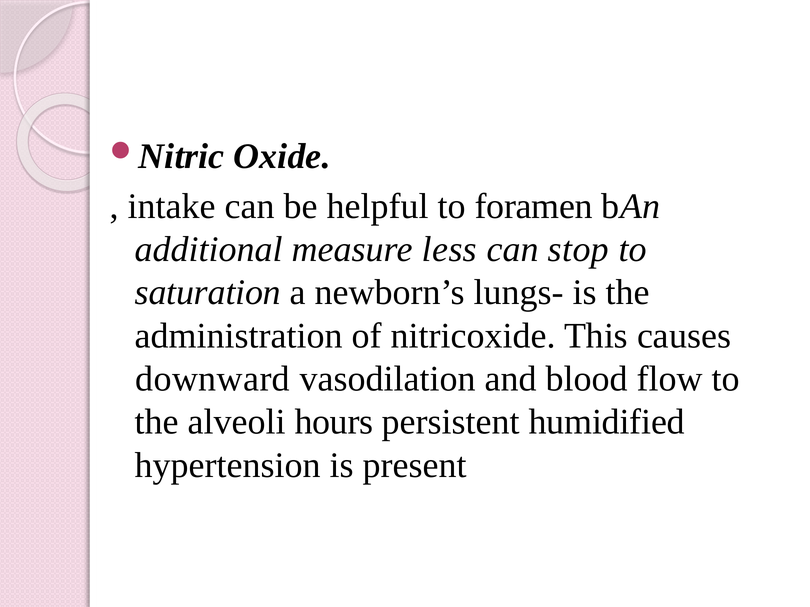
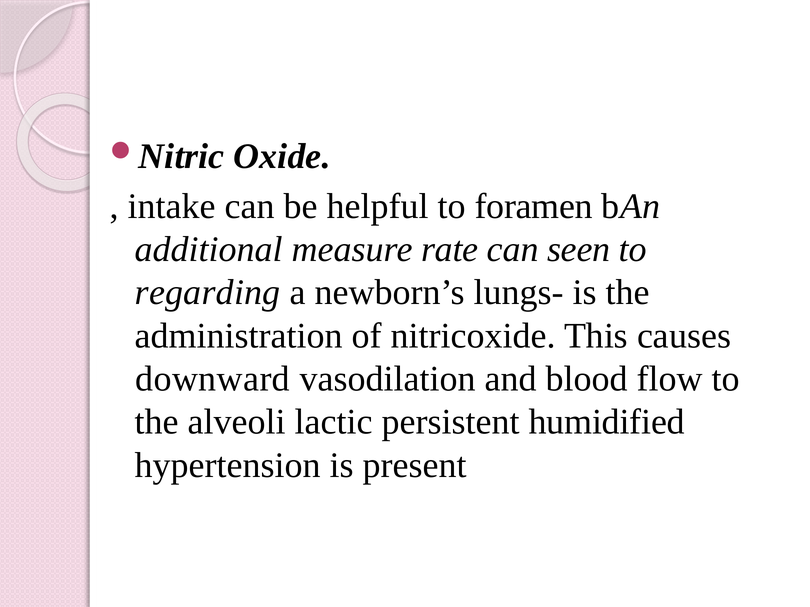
less: less -> rate (450, 250)
stop: stop -> seen (579, 250)
saturation: saturation -> regarding (208, 293)
hours: hours -> lactic (334, 422)
